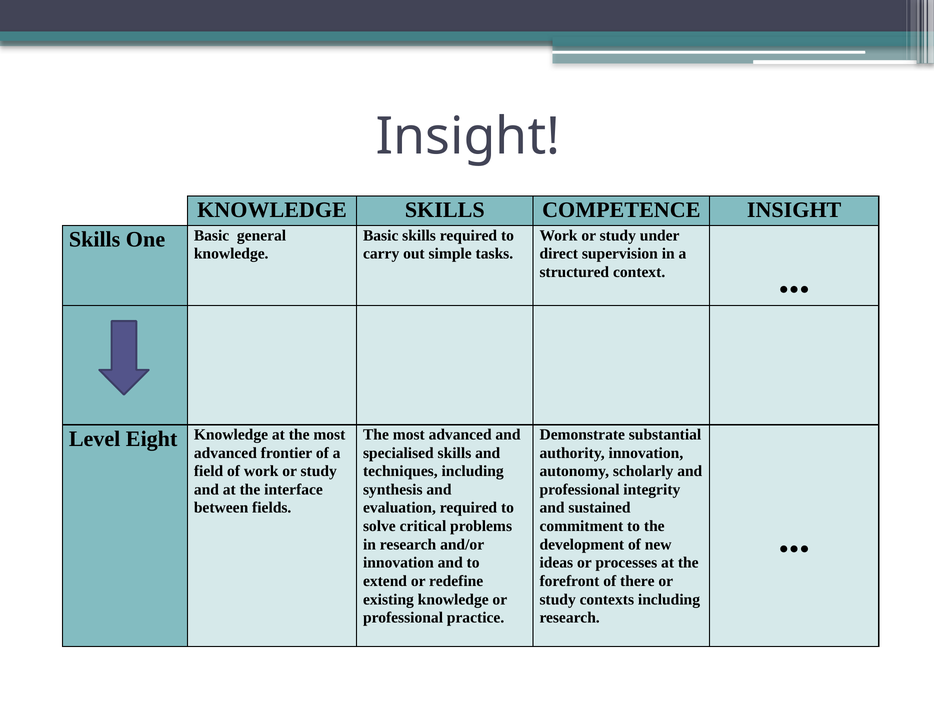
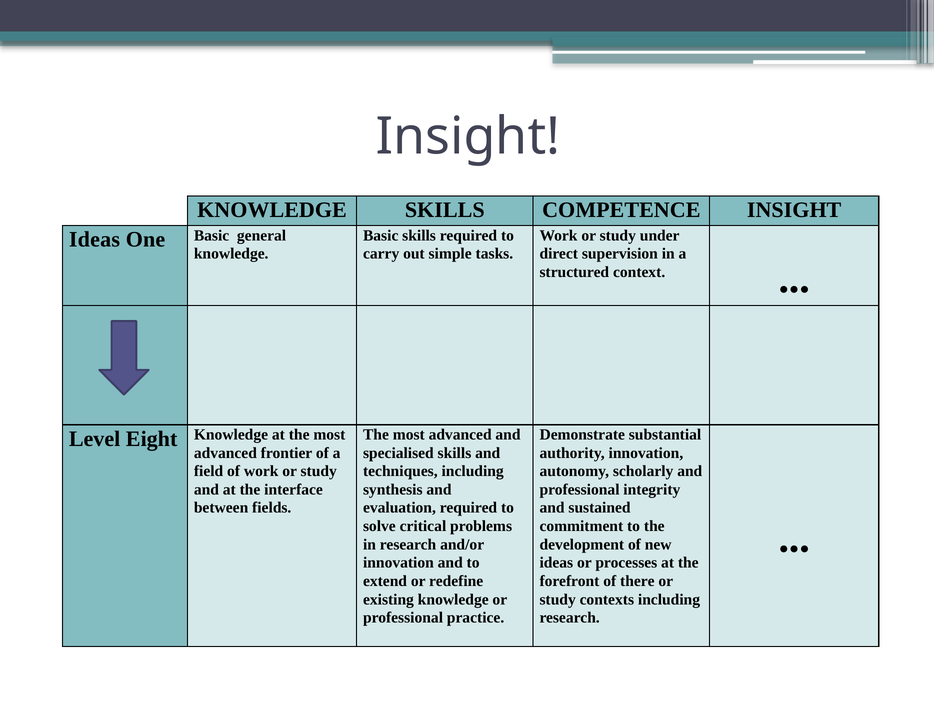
Skills: Skills -> Ideas (94, 239)
